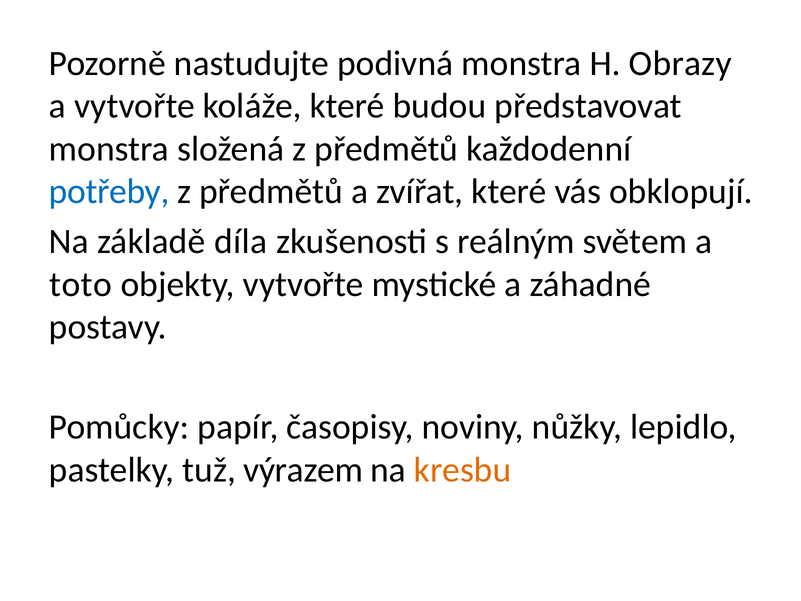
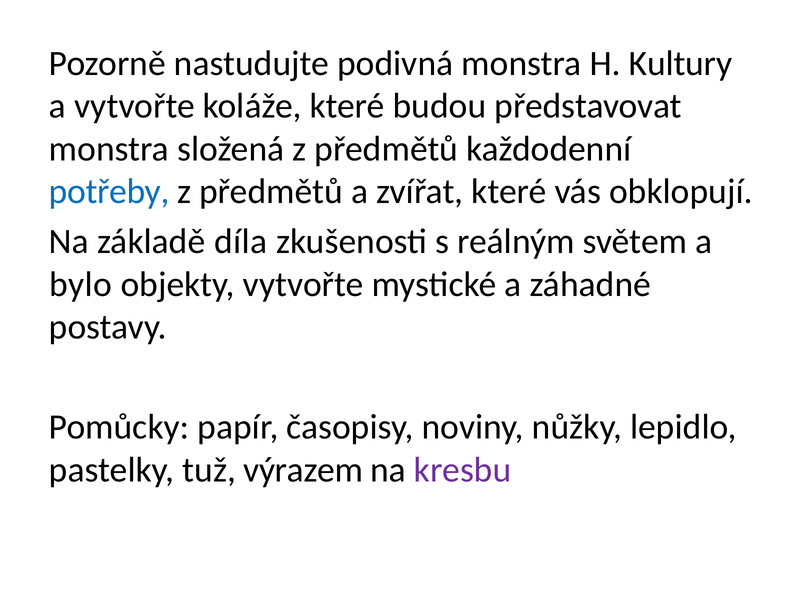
Obrazy: Obrazy -> Kultury (681, 63)
toto: toto -> bylo (81, 284)
kresbu colour: orange -> purple (463, 470)
